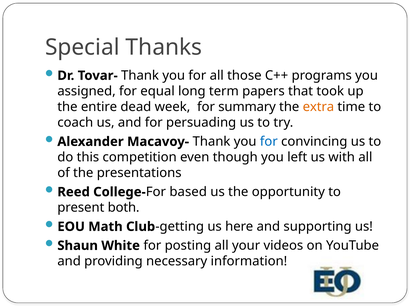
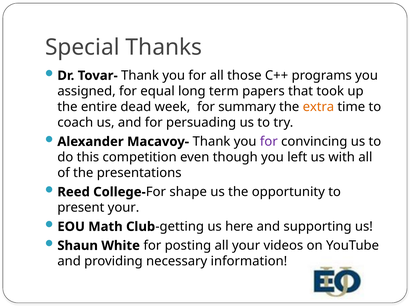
for colour: blue -> purple (269, 142)
based: based -> shape (188, 192)
present both: both -> your (124, 208)
